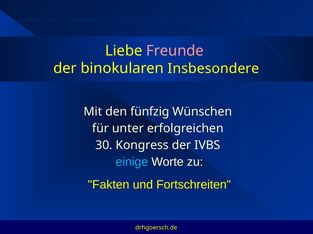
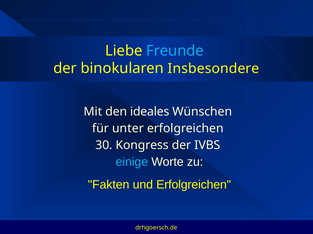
Freunde colour: pink -> light blue (175, 51)
fünfzig: fünfzig -> ideales (150, 112)
und Fortschreiten: Fortschreiten -> Erfolgreichen (194, 185)
